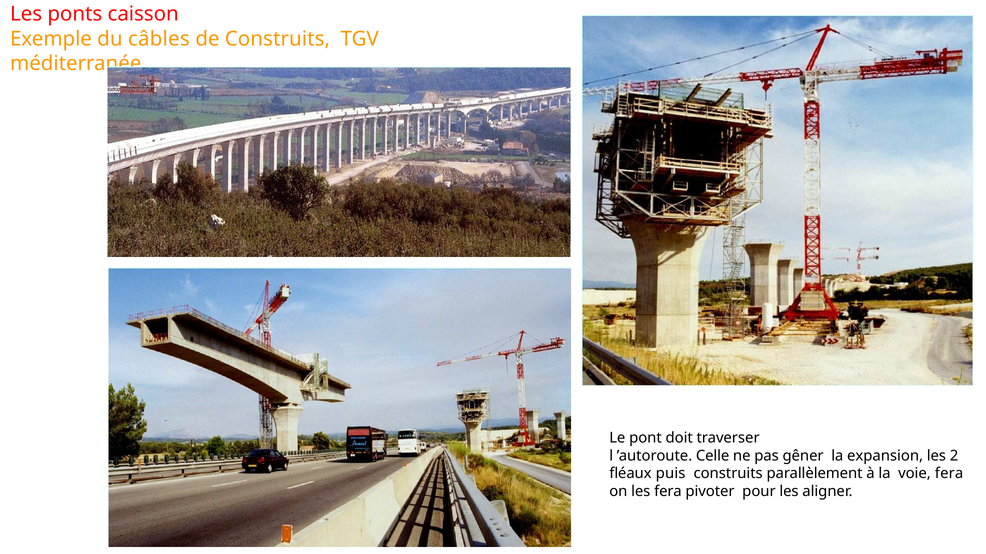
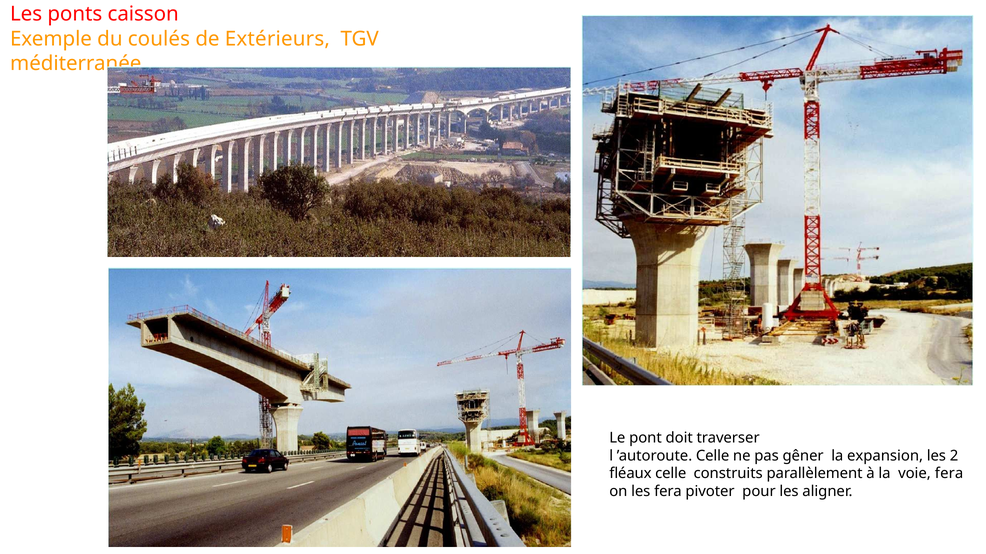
câbles: câbles -> coulés (159, 39)
de Construits: Construits -> Extérieurs (277, 39)
fléaux puis: puis -> celle (671, 474)
